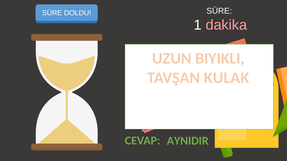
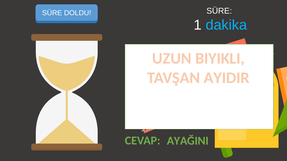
dakika colour: pink -> light blue (226, 25)
KULAK: KULAK -> AYIDIR (227, 78)
AYNIDIR: AYNIDIR -> AYAĞINI (188, 141)
